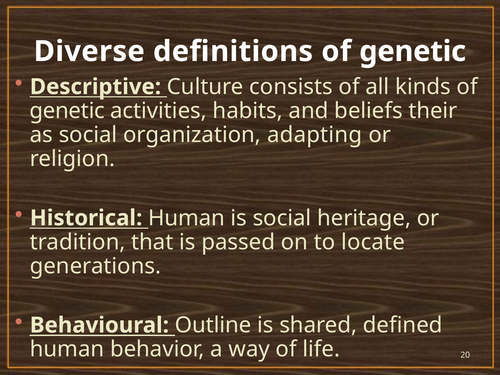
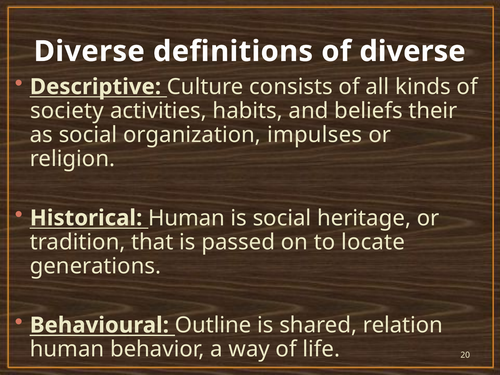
definitions of genetic: genetic -> diverse (413, 51)
genetic: genetic -> society (67, 111)
adapting: adapting -> impulses (315, 135)
defined: defined -> relation (403, 325)
